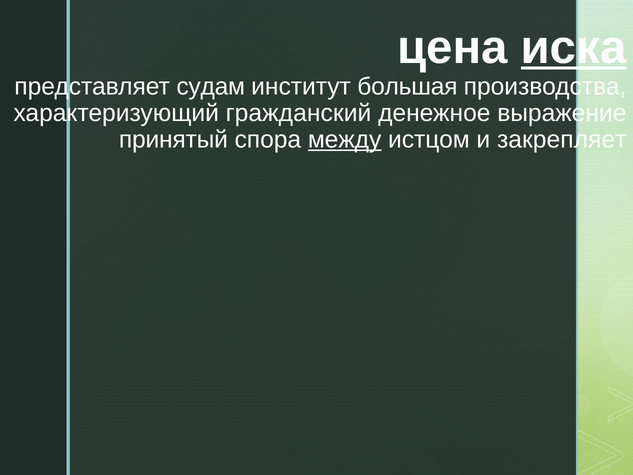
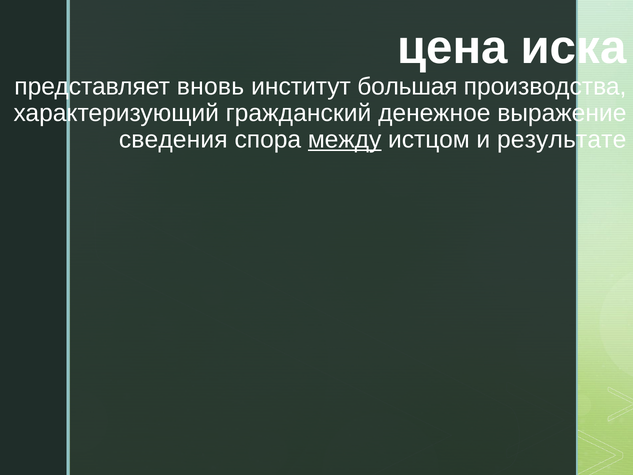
иска underline: present -> none (574, 48)
судам: судам -> вновь (210, 87)
принятый: принятый -> сведения (173, 140)
закрепляет: закрепляет -> результате (562, 140)
